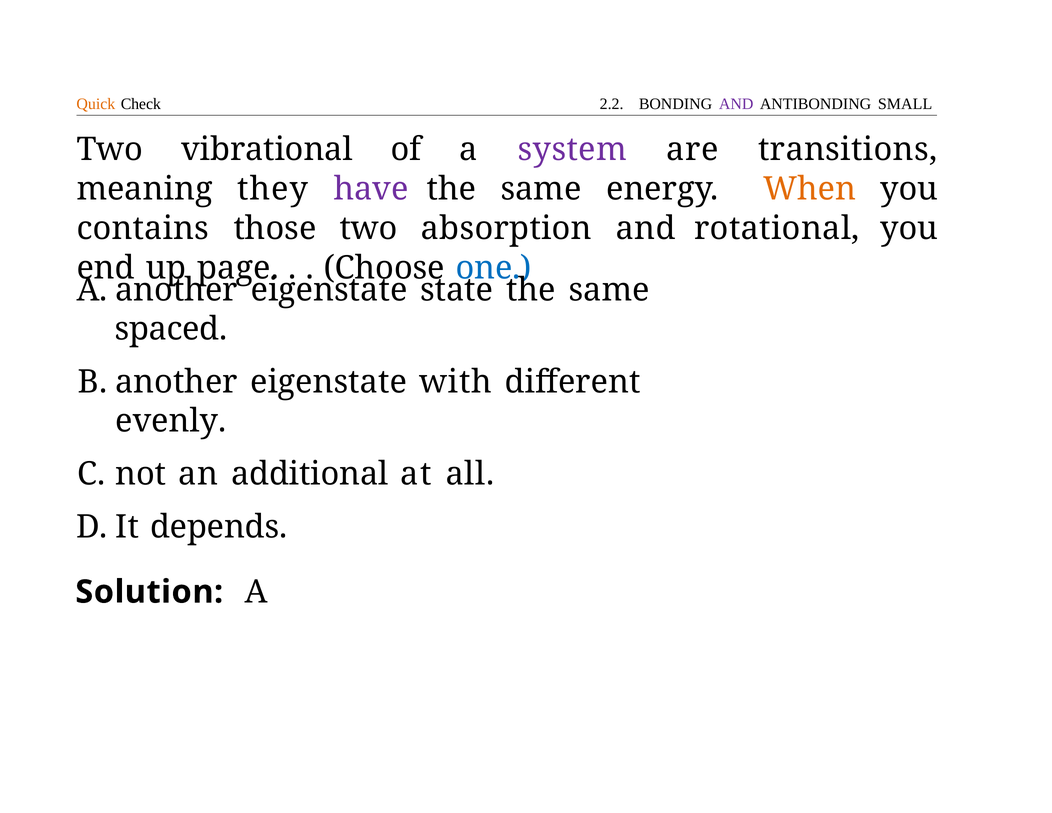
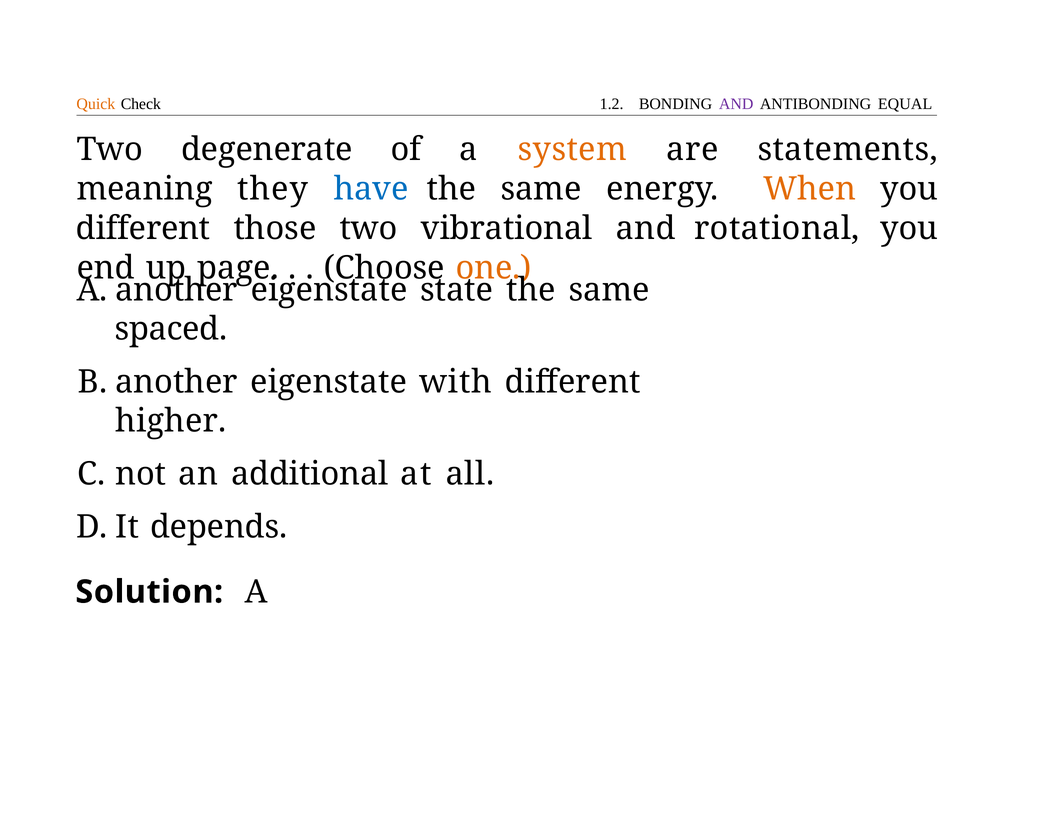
2.2: 2.2 -> 1.2 (612, 104)
SMALL: SMALL -> EQUAL (905, 104)
vibrational: vibrational -> degenerate (267, 150)
system colour: purple -> orange (572, 150)
transitions: transitions -> statements (848, 150)
have colour: purple -> blue (371, 189)
contains: contains -> different (143, 228)
absorption: absorption -> vibrational (507, 228)
one colour: blue -> orange (494, 268)
evenly: evenly -> higher (171, 421)
